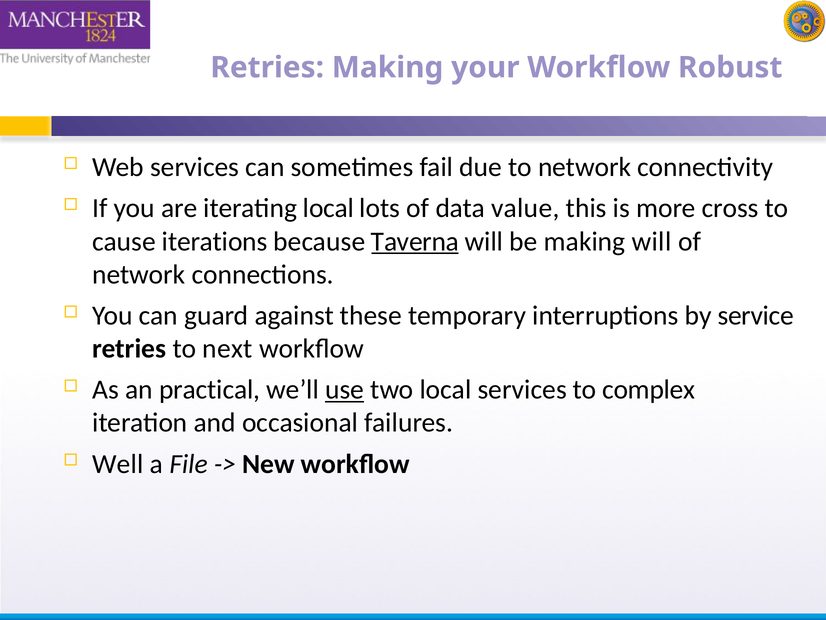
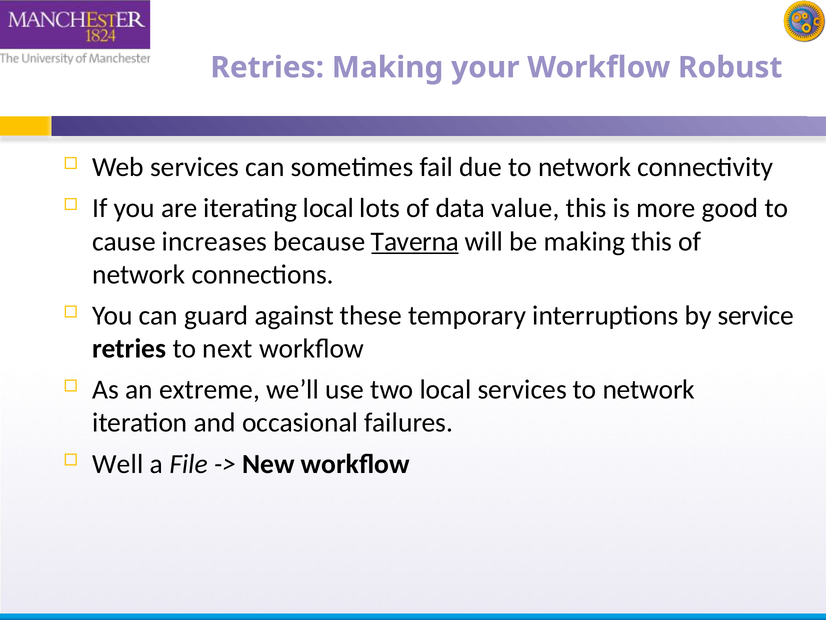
cross: cross -> good (730, 208)
iterations: iterations -> increases (215, 241)
making will: will -> this (652, 241)
practical: practical -> extreme (210, 389)
use underline: present -> none (345, 389)
services to complex: complex -> network (649, 389)
